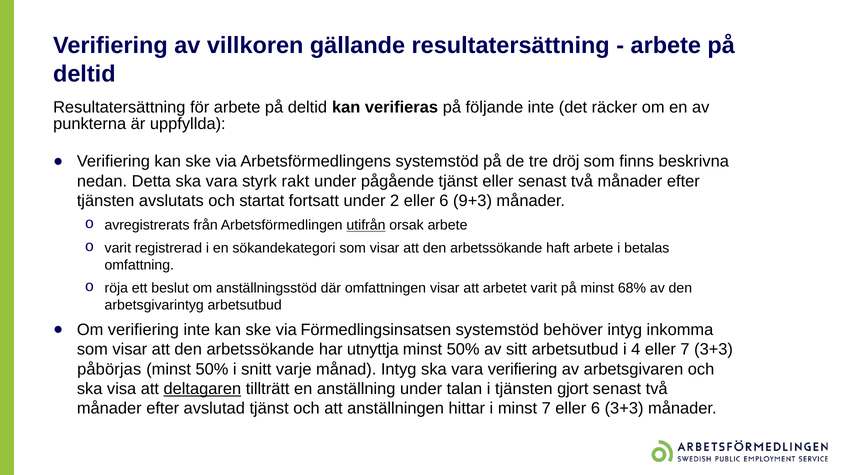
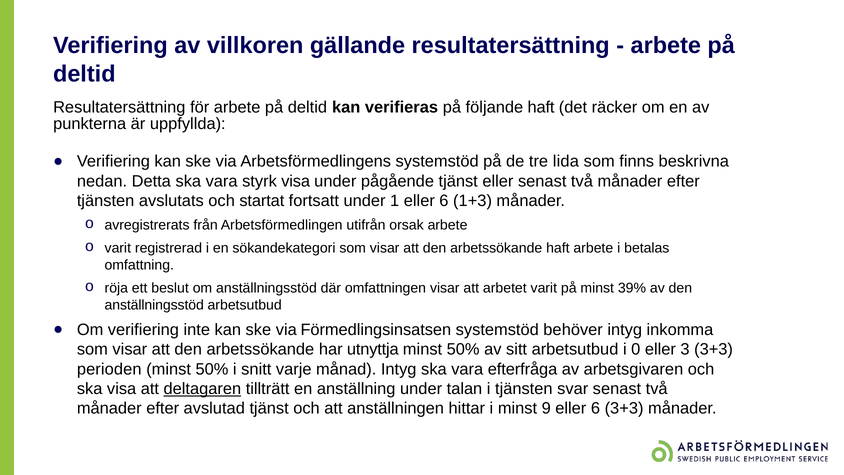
följande inte: inte -> haft (541, 107)
dröj: dröj -> lida (566, 161)
styrk rakt: rakt -> visa (296, 181)
2: 2 -> 1 (395, 201)
9+3: 9+3 -> 1+3 (473, 201)
utifrån underline: present -> none (366, 225)
68%: 68% -> 39% (632, 288)
arbetsgivarintyg: arbetsgivarintyg -> anställningsstöd (154, 305)
4: 4 -> 0 (636, 349)
eller 7: 7 -> 3 (685, 349)
påbörjas: påbörjas -> perioden (109, 369)
vara verifiering: verifiering -> efterfråga (523, 369)
gjort: gjort -> svar (573, 389)
minst 7: 7 -> 9 (546, 408)
